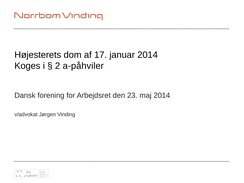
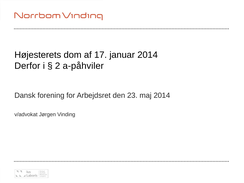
Koges: Koges -> Derfor (27, 66)
